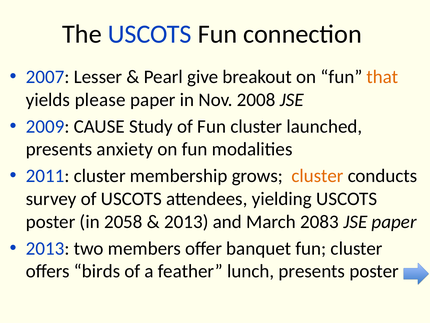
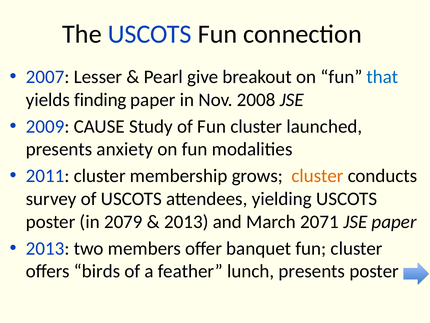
that colour: orange -> blue (382, 77)
please: please -> finding (100, 100)
2058: 2058 -> 2079 (123, 221)
2083: 2083 -> 2071 (320, 221)
